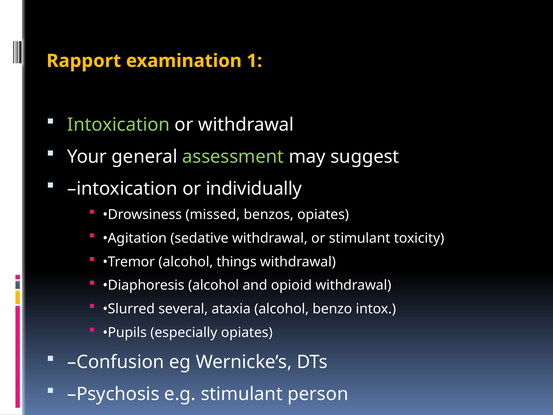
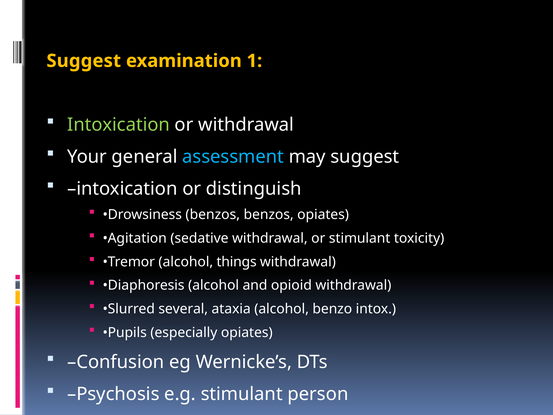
Rapport: Rapport -> Suggest (84, 61)
assessment colour: light green -> light blue (233, 157)
individually: individually -> distinguish (254, 188)
Drowsiness missed: missed -> benzos (213, 215)
